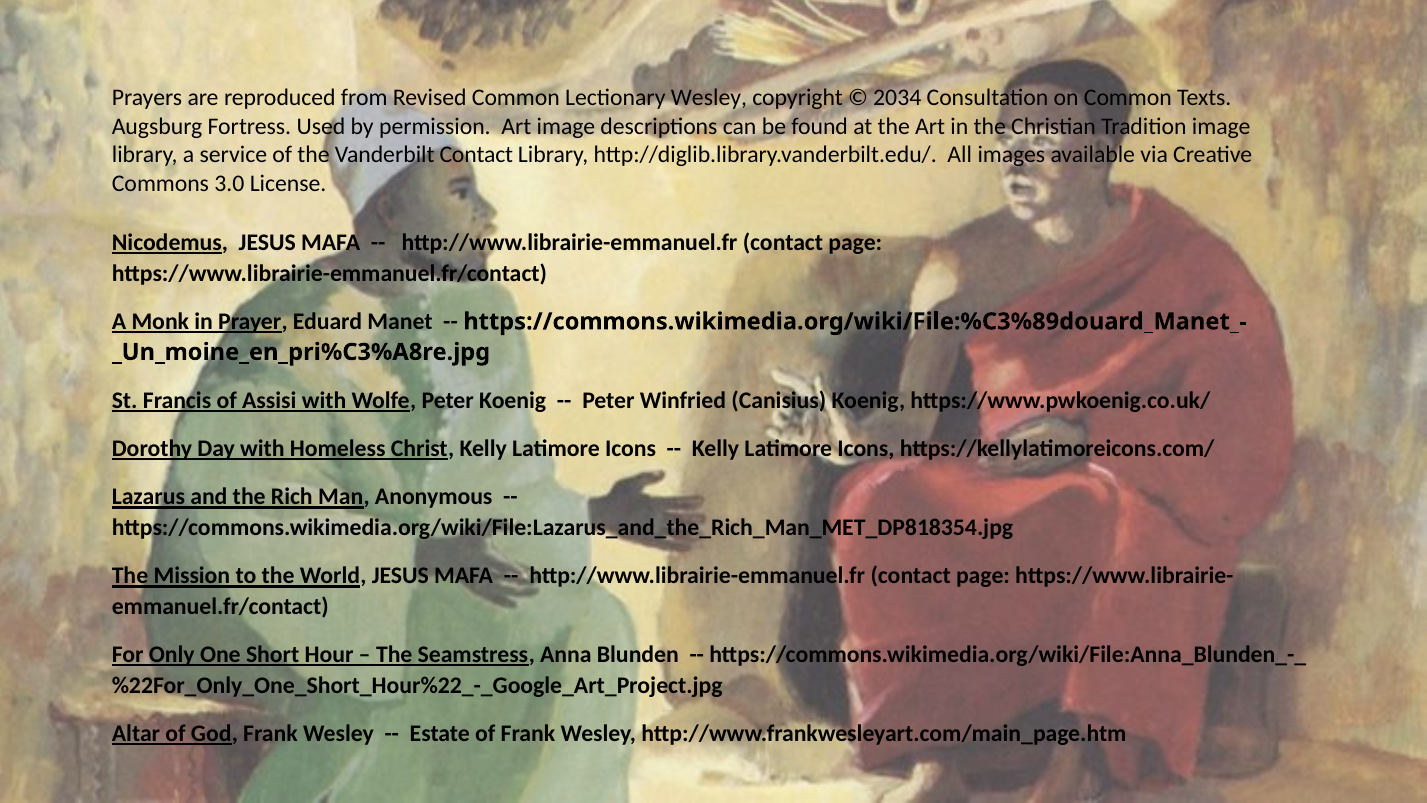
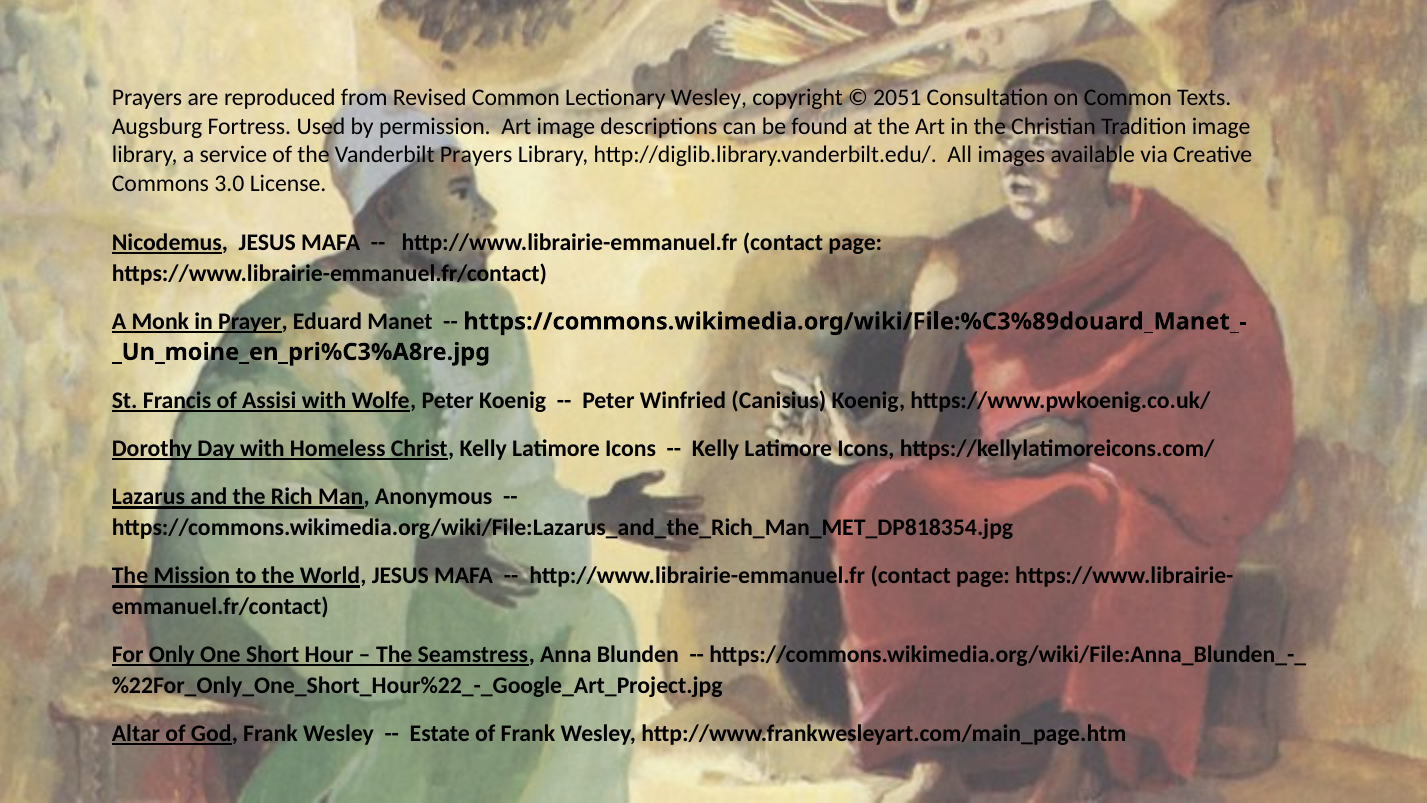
2034: 2034 -> 2051 (897, 98)
Vanderbilt Contact: Contact -> Prayers (476, 155)
